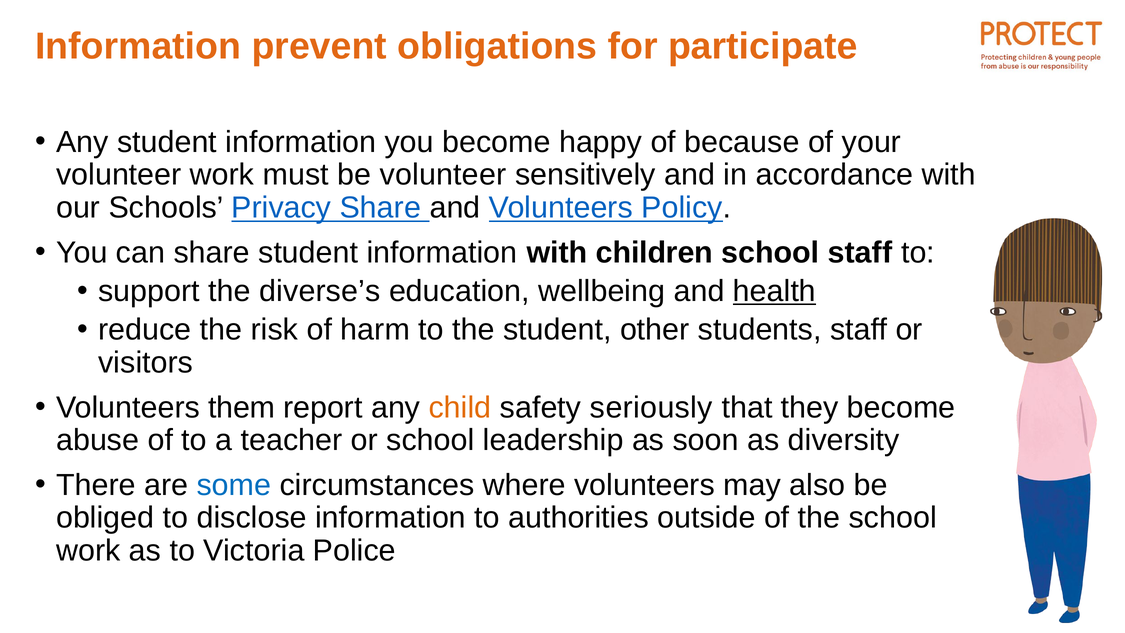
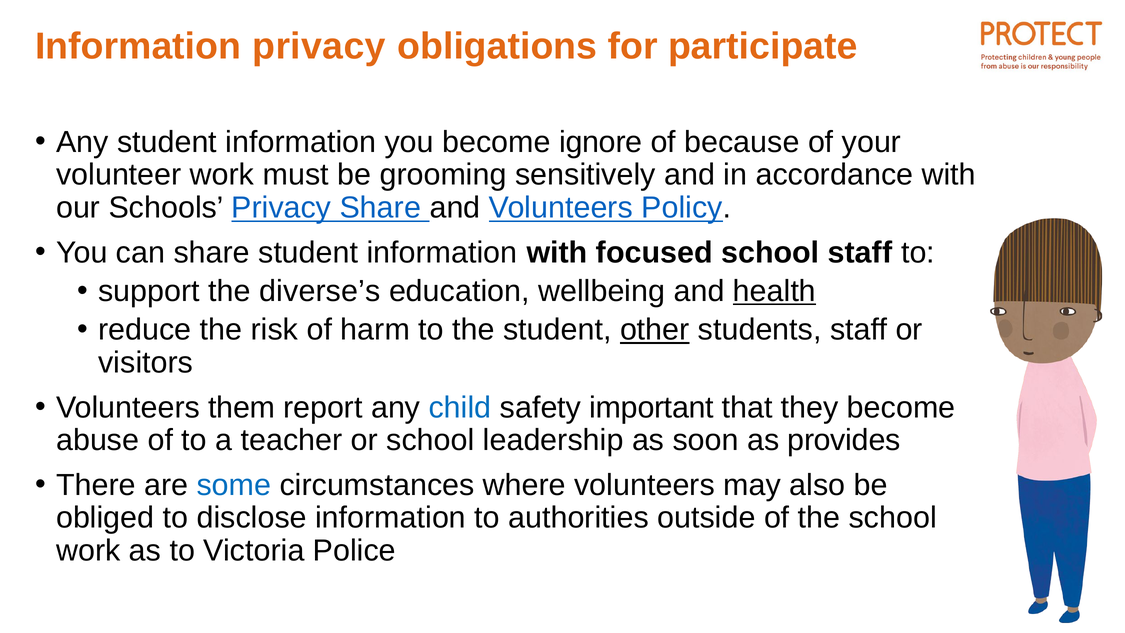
Information prevent: prevent -> privacy (319, 46)
happy: happy -> ignore (601, 142)
be volunteer: volunteer -> grooming (443, 175)
children: children -> focused (654, 252)
other underline: none -> present (655, 330)
child colour: orange -> blue (460, 407)
seriously: seriously -> important (652, 407)
diversity: diversity -> provides (844, 440)
